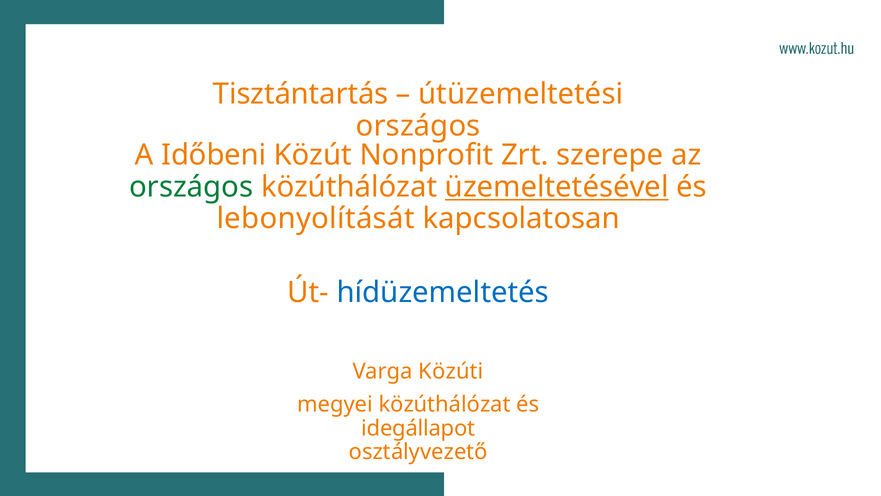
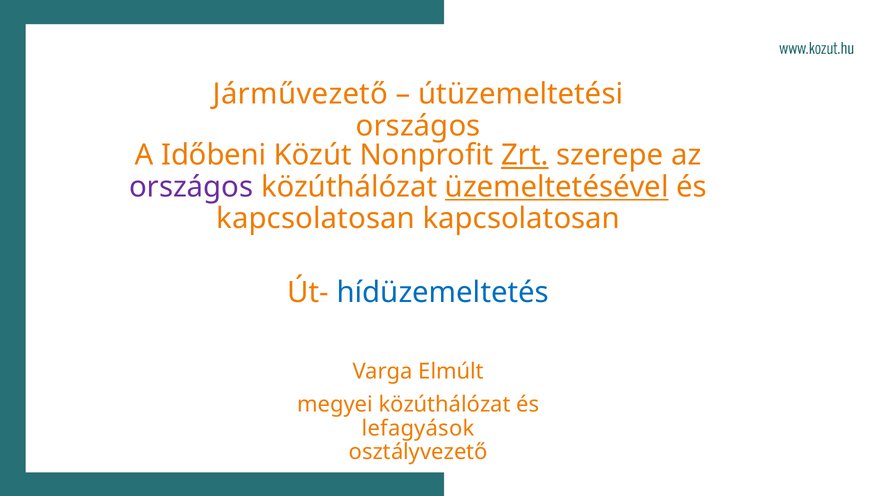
Tisztántartás: Tisztántartás -> Járművezető (300, 94)
Zrt underline: none -> present (525, 155)
országos colour: green -> purple (191, 187)
lebonyolítását: lebonyolítását -> kapcsolatosan (316, 219)
Közúti: Közúti -> Elmúlt (451, 371)
idegállapot: idegállapot -> lefagyások (418, 428)
